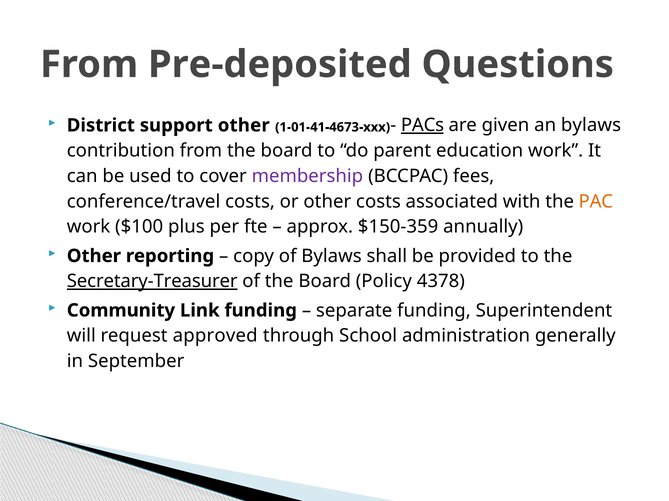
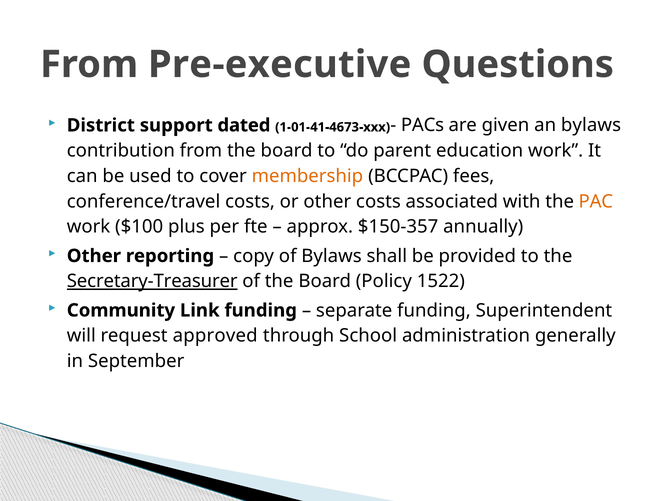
Pre-deposited: Pre-deposited -> Pre-executive (280, 65)
support other: other -> dated (244, 126)
PACs underline: present -> none (423, 126)
membership colour: purple -> orange (307, 176)
$150-359: $150-359 -> $150-357 (398, 227)
4378: 4378 -> 1522 (441, 282)
